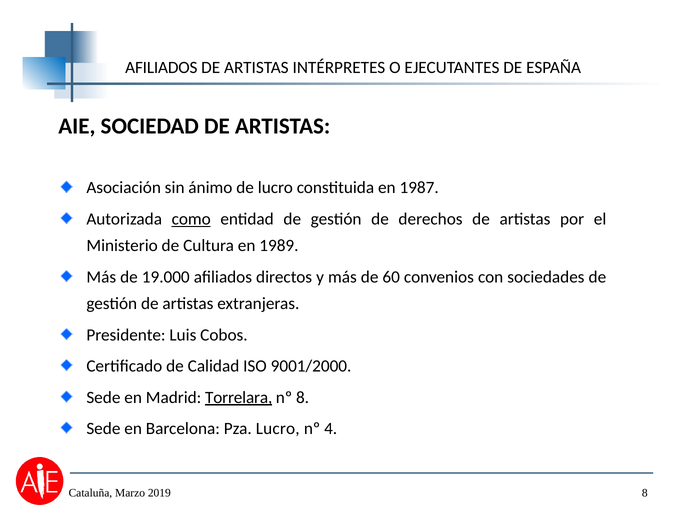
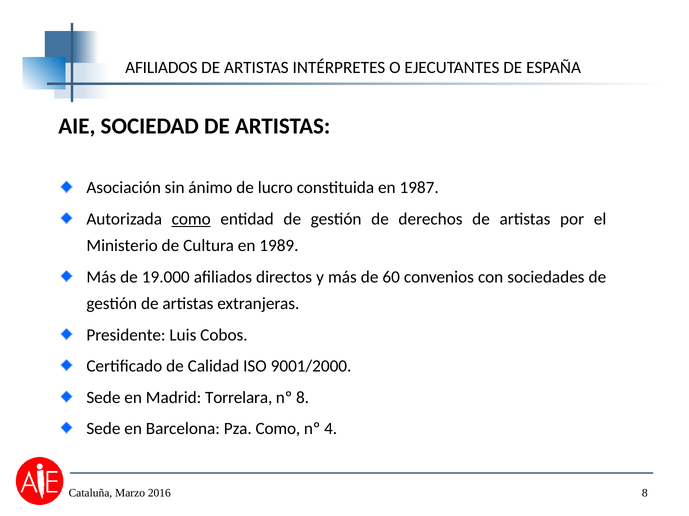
Torrelara underline: present -> none (239, 398)
Pza Lucro: Lucro -> Como (278, 429)
2019: 2019 -> 2016 (159, 493)
